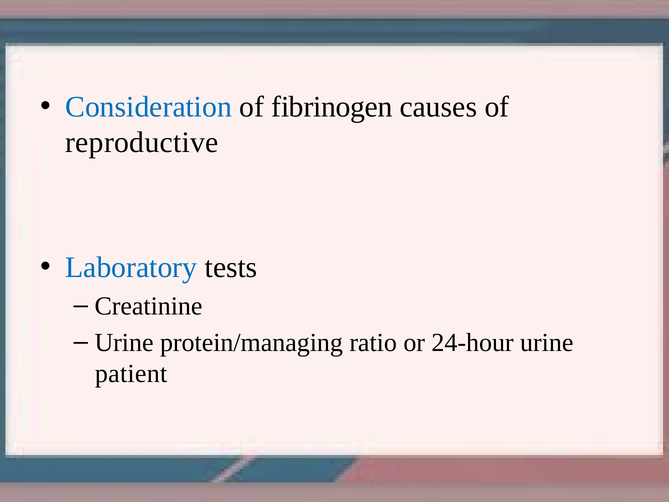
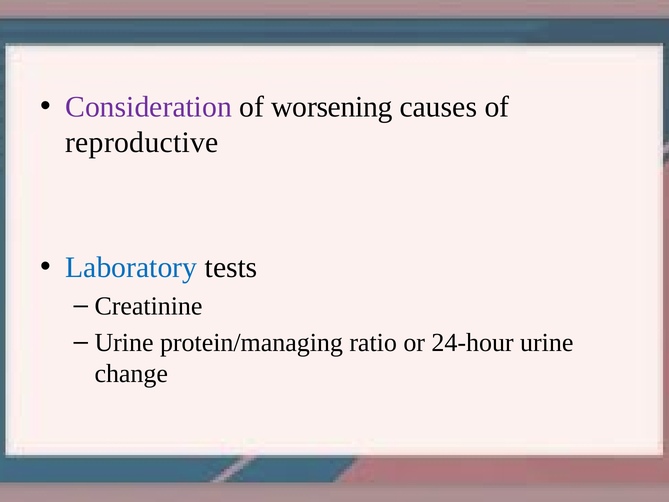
Consideration colour: blue -> purple (149, 107)
fibrinogen: fibrinogen -> worsening (332, 107)
patient: patient -> change (131, 374)
